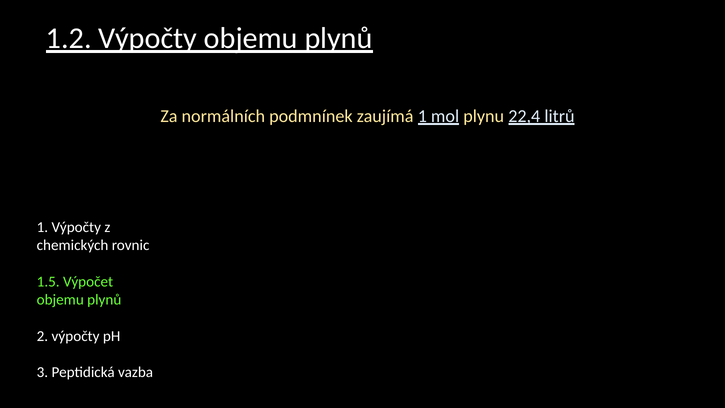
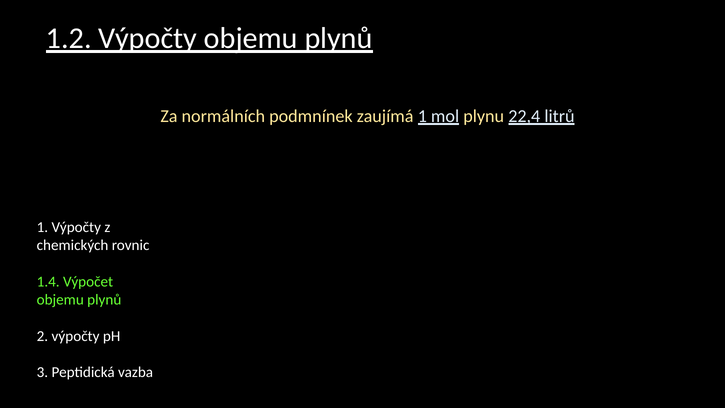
1.5: 1.5 -> 1.4 (48, 281)
